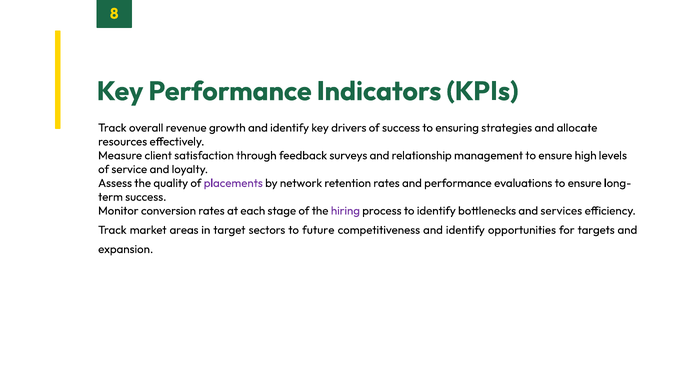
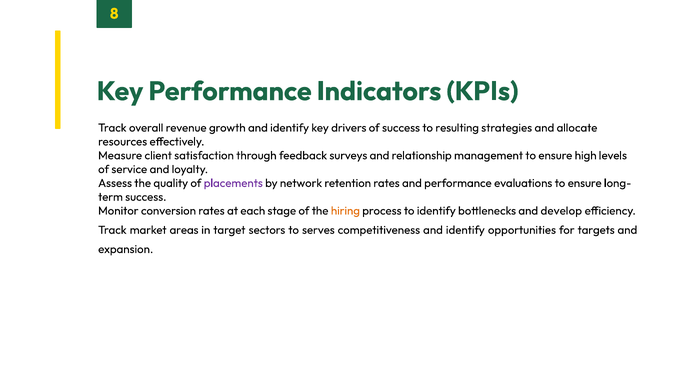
ensuring: ensuring -> resulting (457, 128)
hiring colour: purple -> orange (345, 211)
services: services -> develop (561, 211)
future: future -> serves (318, 230)
